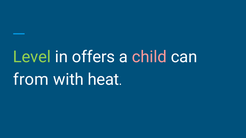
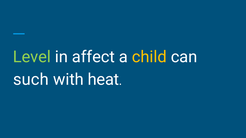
offers: offers -> affect (93, 57)
child colour: pink -> yellow (149, 57)
from: from -> such (31, 80)
